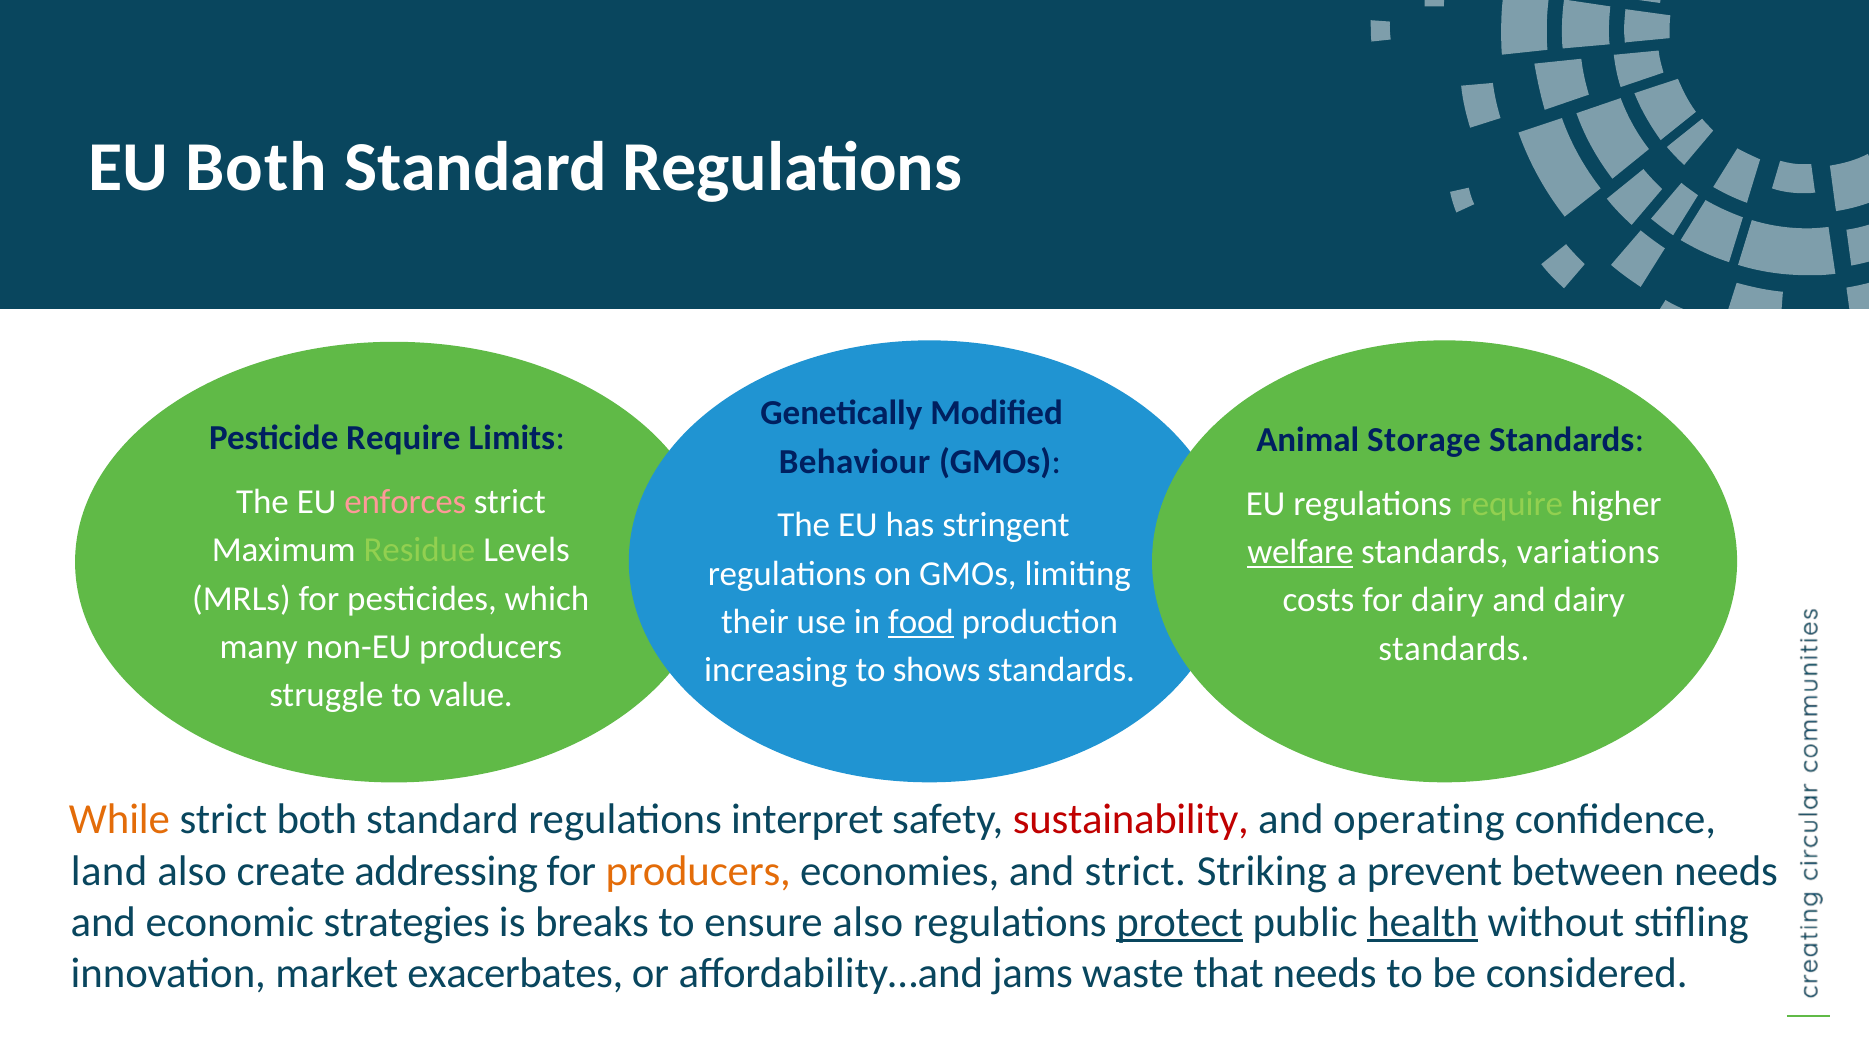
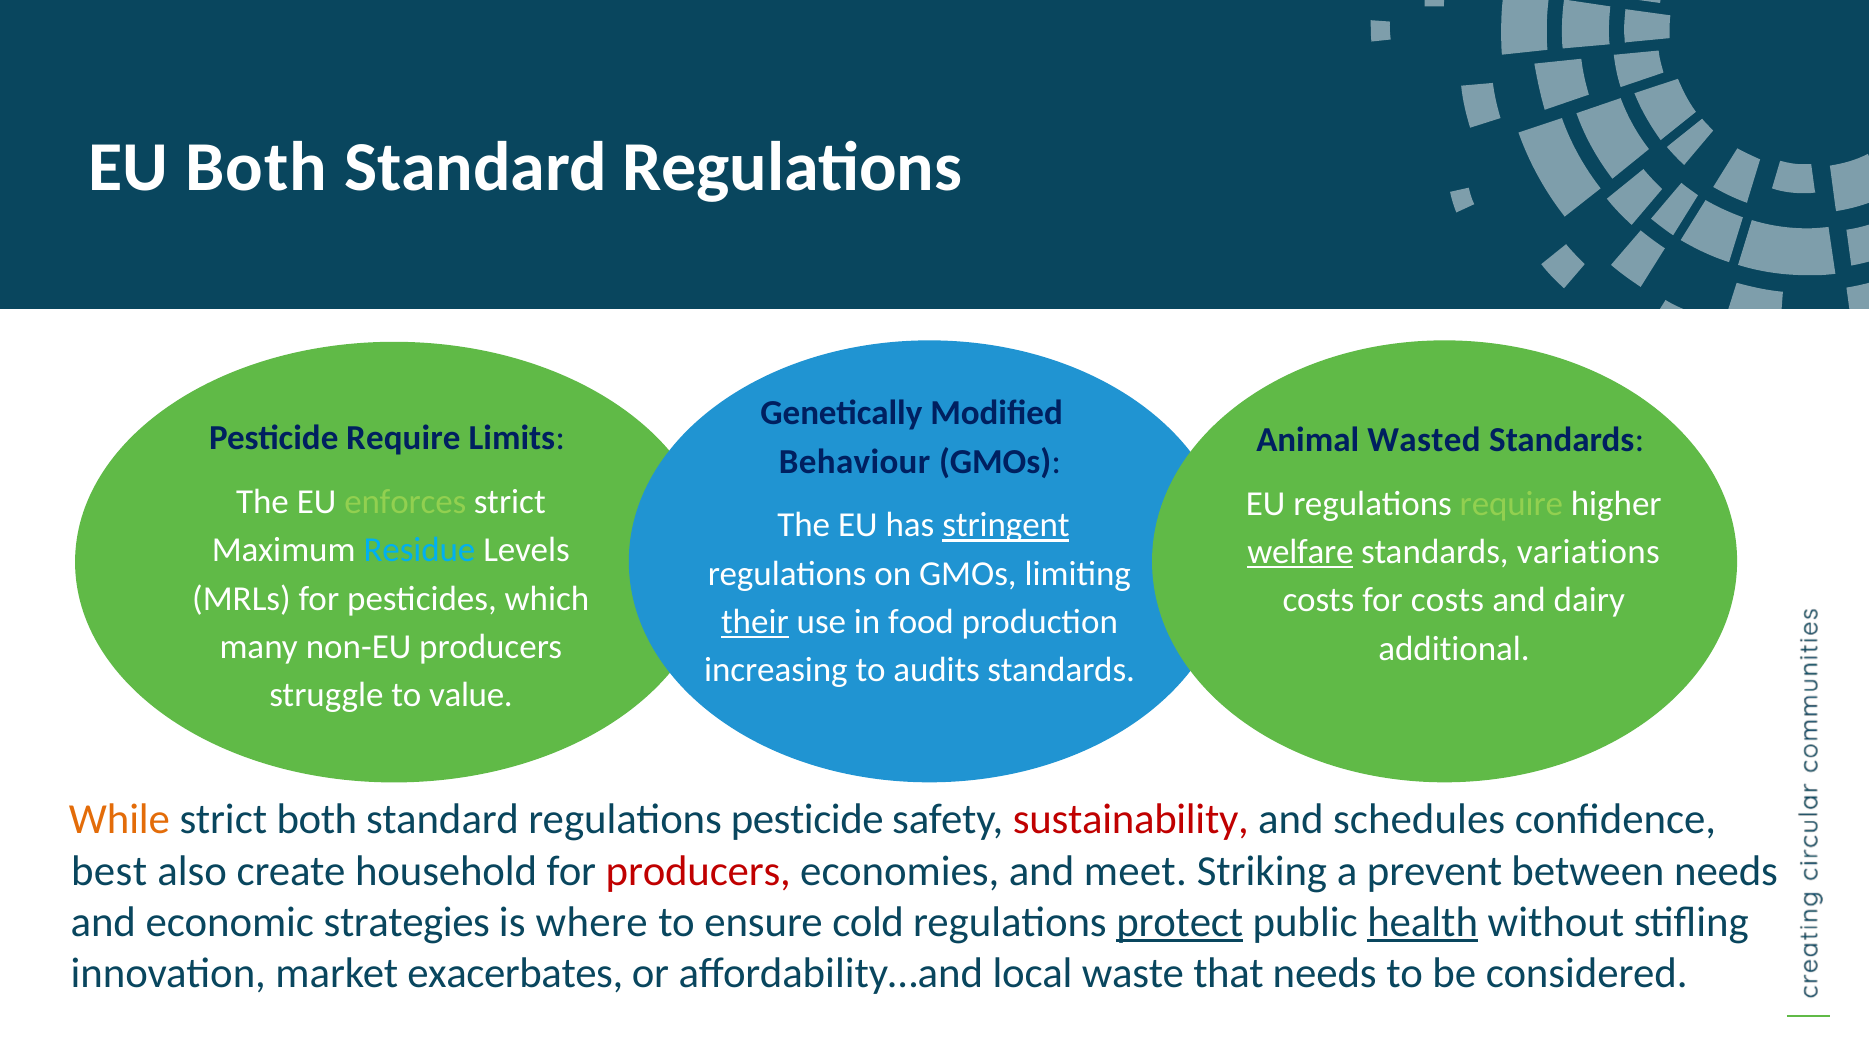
Storage: Storage -> Wasted (1424, 440)
enforces colour: pink -> light green (405, 502)
stringent underline: none -> present (1006, 526)
Residue colour: light green -> light blue (419, 550)
for dairy: dairy -> costs (1447, 600)
their underline: none -> present (755, 622)
food underline: present -> none (921, 622)
standards: standards -> additional (1454, 649)
shows: shows -> audits (937, 671)
regulations interpret: interpret -> pesticide (807, 820)
operating: operating -> schedules (1419, 820)
land: land -> best (109, 871)
addressing: addressing -> household (446, 871)
producers colour: orange -> red (698, 871)
and strict: strict -> meet (1135, 871)
breaks: breaks -> where (592, 923)
ensure also: also -> cold (868, 923)
jams: jams -> local (1033, 974)
